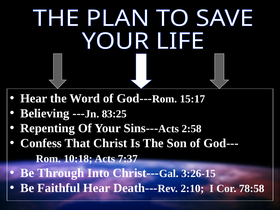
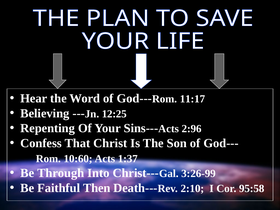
15:17: 15:17 -> 11:17 (192, 99)
83:25: 83:25 -> 12:25 (114, 114)
2:58: 2:58 -> 2:96 (192, 129)
10:18: 10:18 -> 10:60 (78, 159)
7:37: 7:37 -> 1:37 (128, 159)
3:26-15: 3:26-15 -> 3:26-99 (199, 174)
Faithful Hear: Hear -> Then (97, 188)
78:58: 78:58 -> 95:58 (252, 189)
